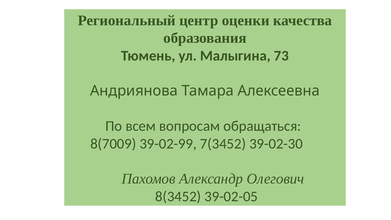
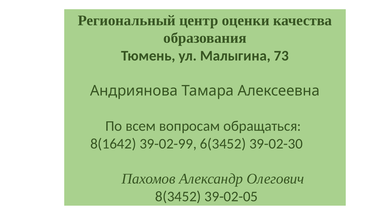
8(7009: 8(7009 -> 8(1642 (113, 144)
7(3452: 7(3452 -> 6(3452 (223, 144)
